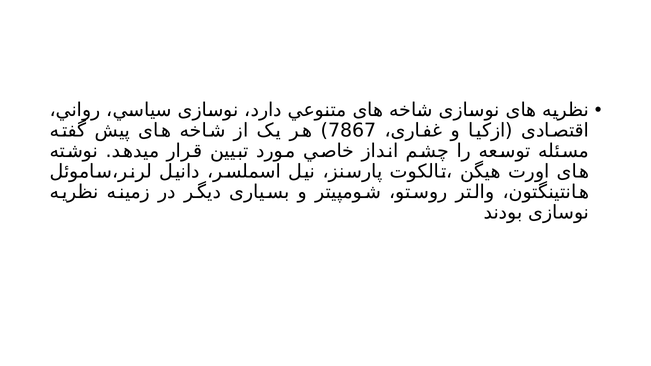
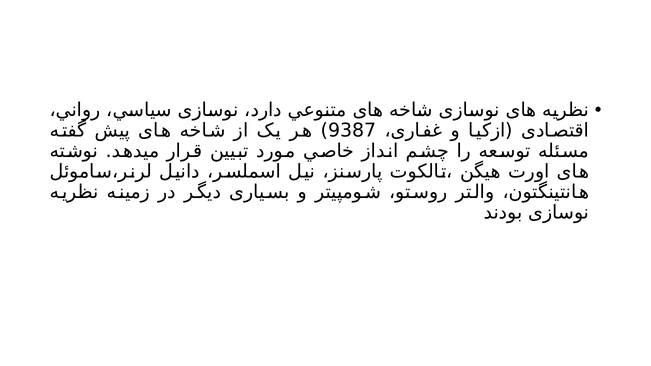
7867: 7867 -> 9387 (352, 130)
